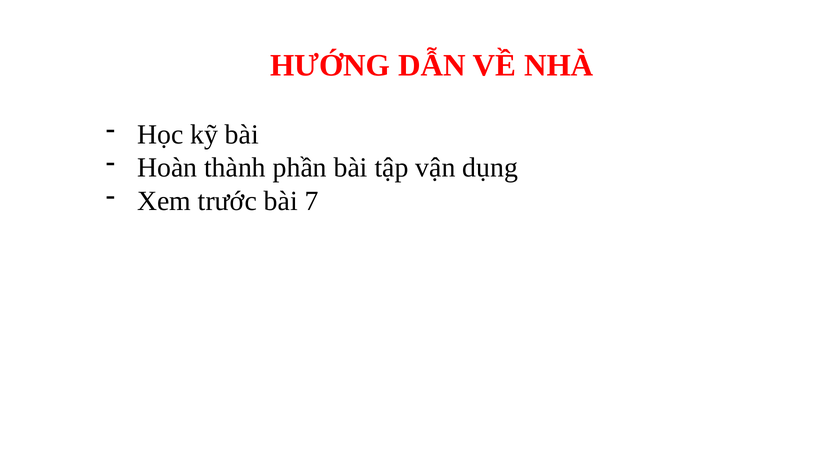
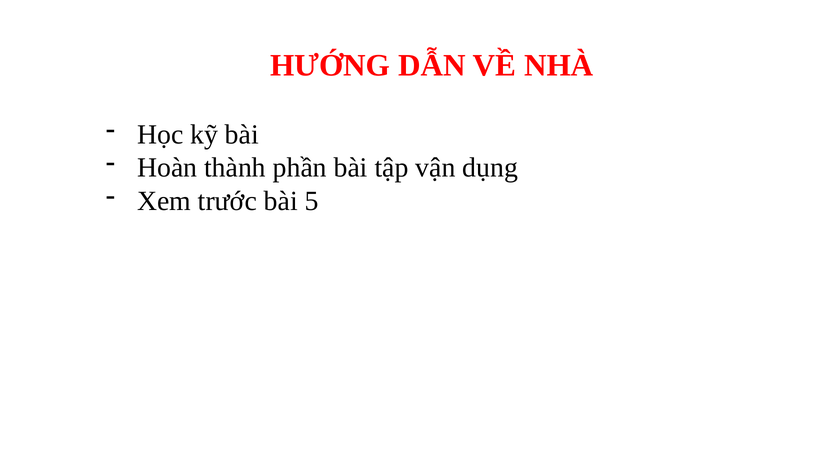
7: 7 -> 5 (312, 201)
